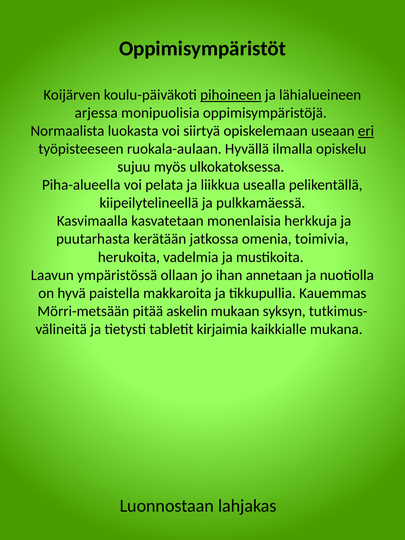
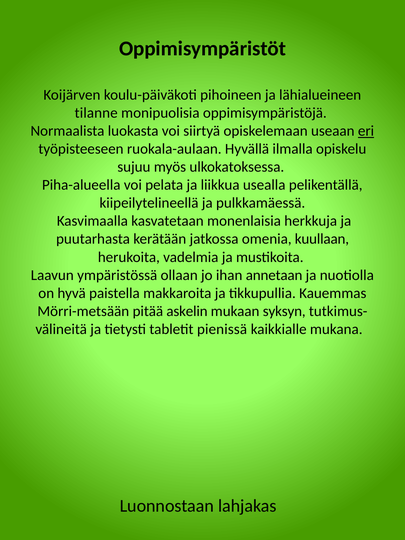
pihoineen underline: present -> none (231, 95)
arjessa: arjessa -> tilanne (96, 113)
toimivia: toimivia -> kuullaan (322, 239)
kirjaimia: kirjaimia -> pienissä (222, 329)
